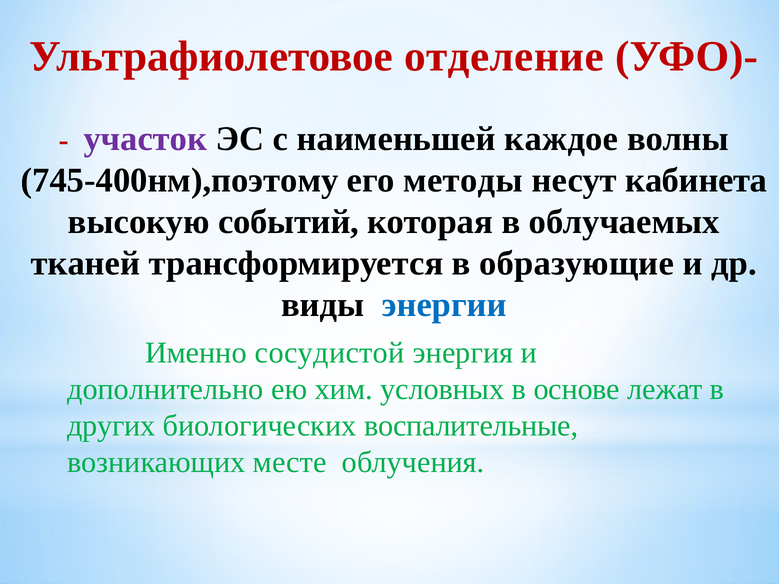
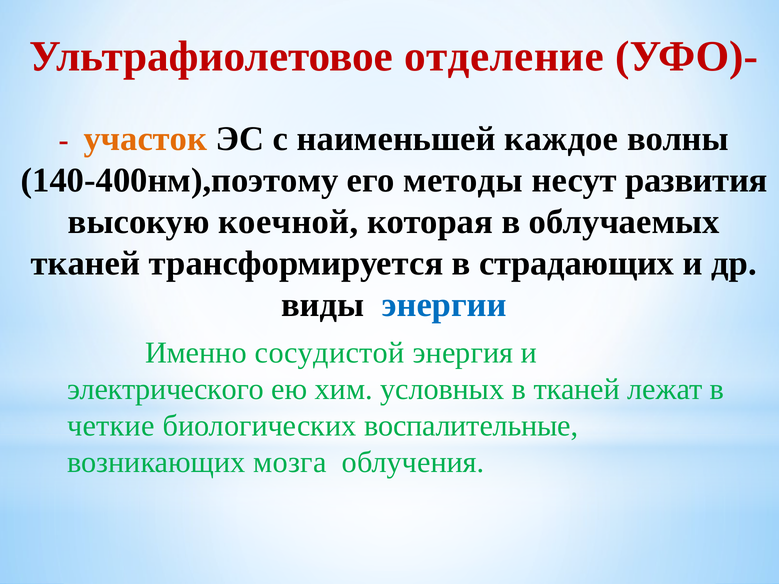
участок colour: purple -> orange (145, 139)
745-400нм),поэтому: 745-400нм),поэтому -> 140-400нм),поэтому (180, 180)
кабинета: кабинета -> развития (696, 180)
событий: событий -> коечной (288, 222)
образующие: образующие -> страдающих (577, 263)
дополнительно: дополнительно -> электрического (165, 389)
в основе: основе -> тканей (577, 389)
других: других -> четкие (111, 426)
месте: месте -> мозга (290, 462)
